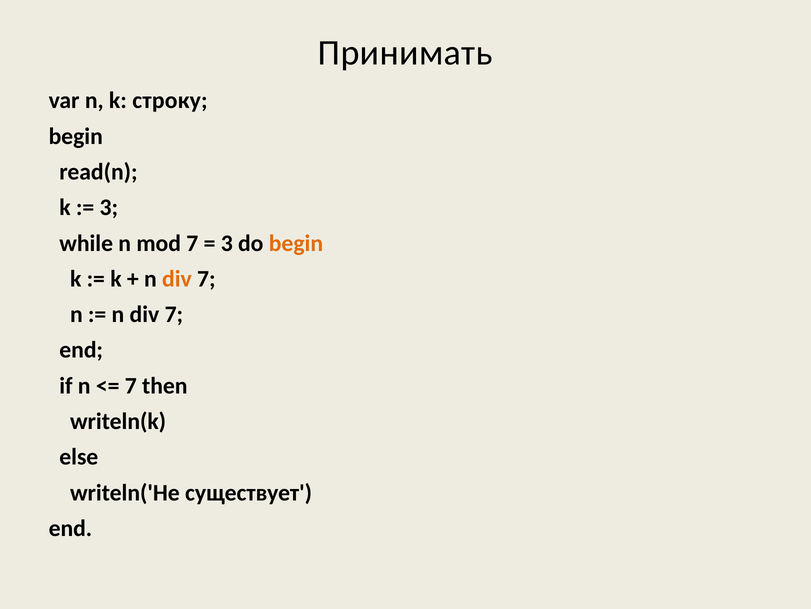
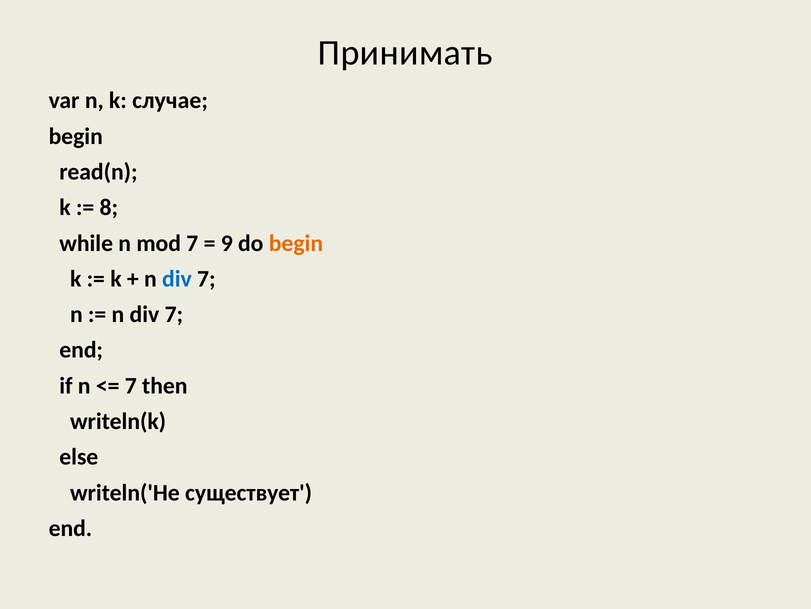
строку: строку -> случае (170, 100)
3: 3 -> 8 (109, 207)
3: 3 -> 9 (227, 243)
div colour: orange -> blue (177, 279)
